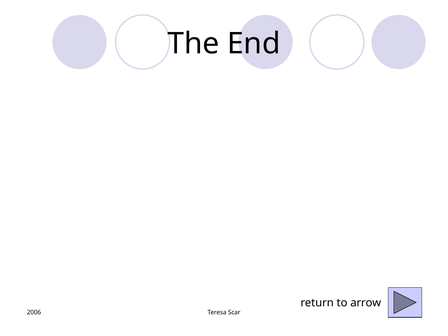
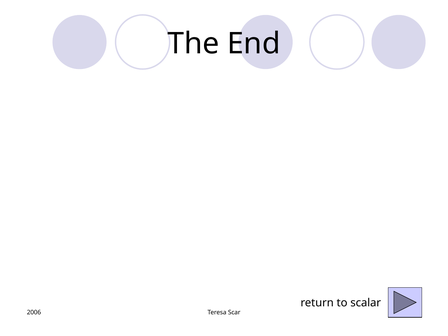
arrow: arrow -> scalar (366, 303)
